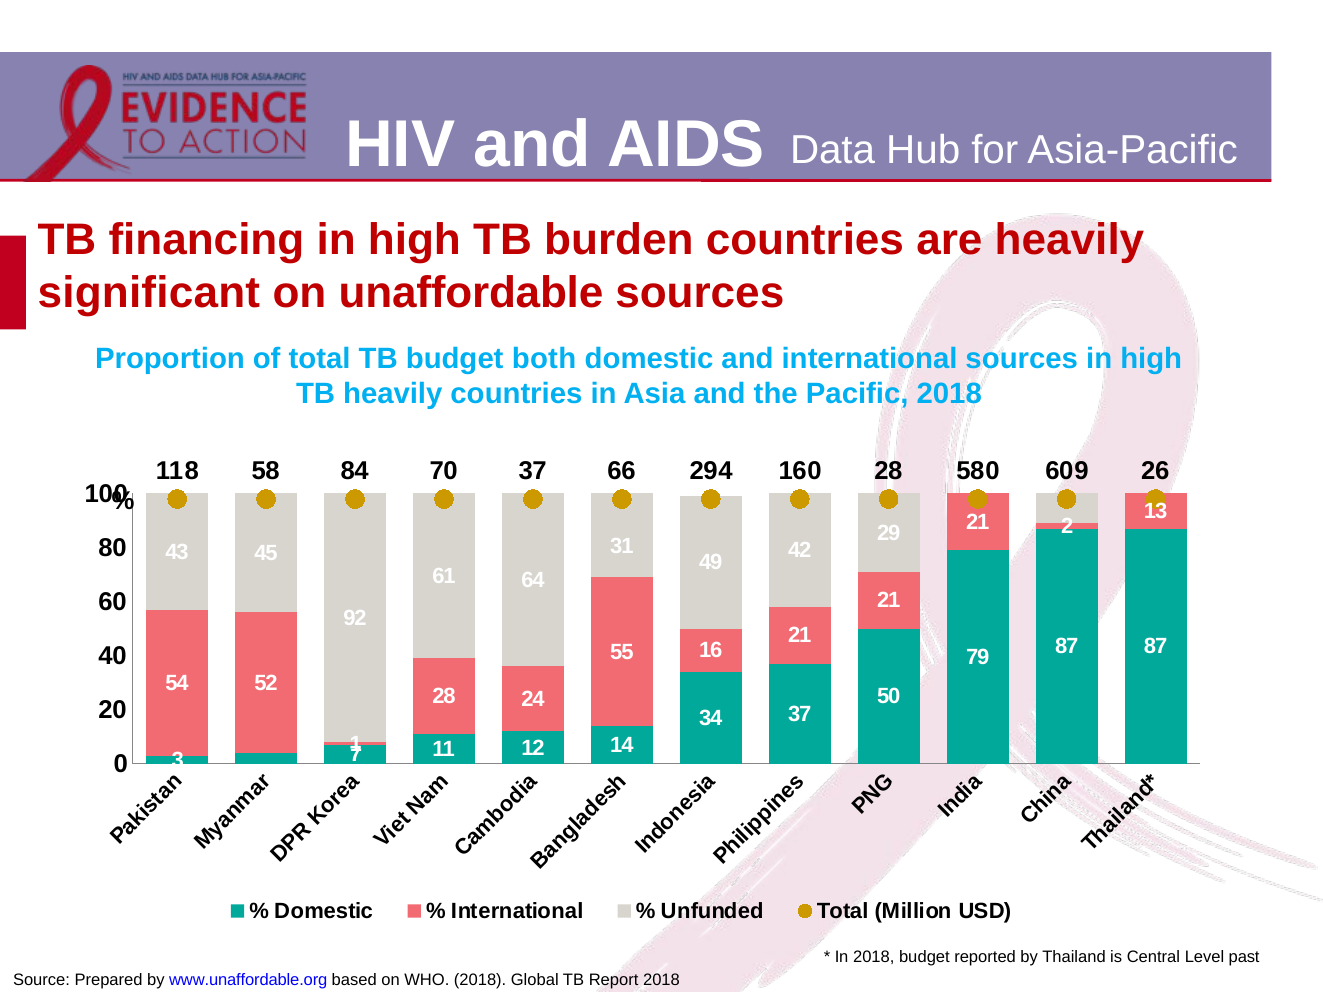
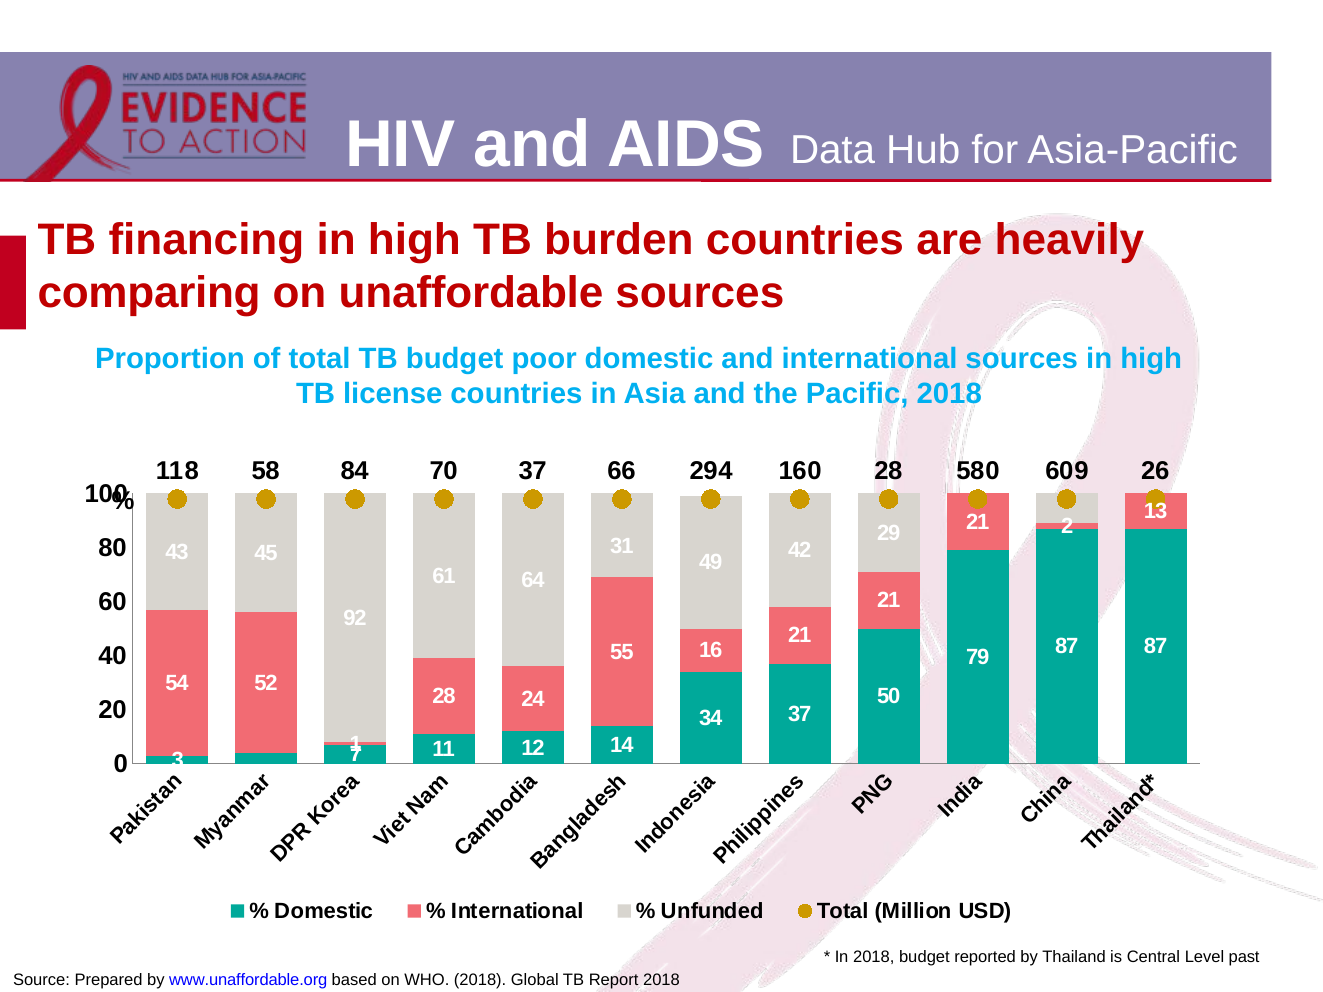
significant: significant -> comparing (149, 293)
both: both -> poor (544, 359)
TB heavily: heavily -> license (393, 394)
